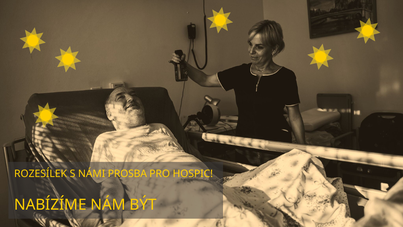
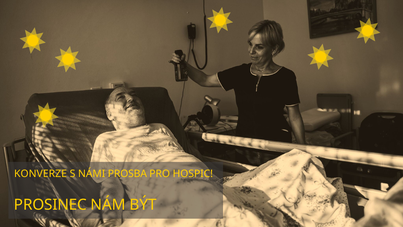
ROZESÍLEK: ROZESÍLEK -> KONVERZE (41, 173)
NABÍZÍME: NABÍZÍME -> PROSINEC (50, 204)
